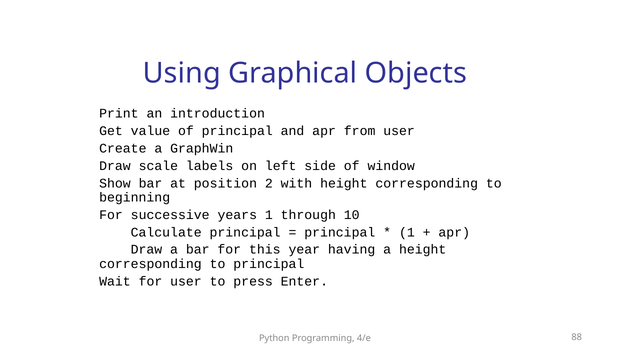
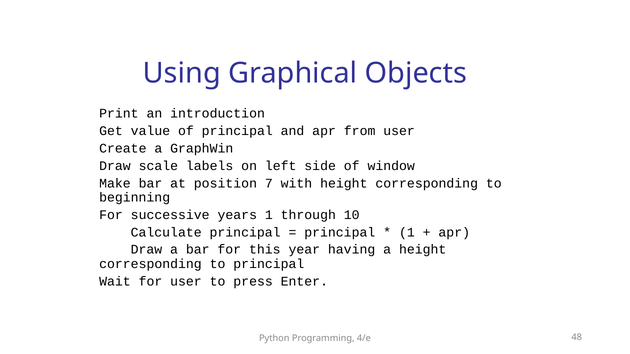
Show: Show -> Make (115, 183)
2: 2 -> 7 (269, 183)
88: 88 -> 48 (577, 338)
